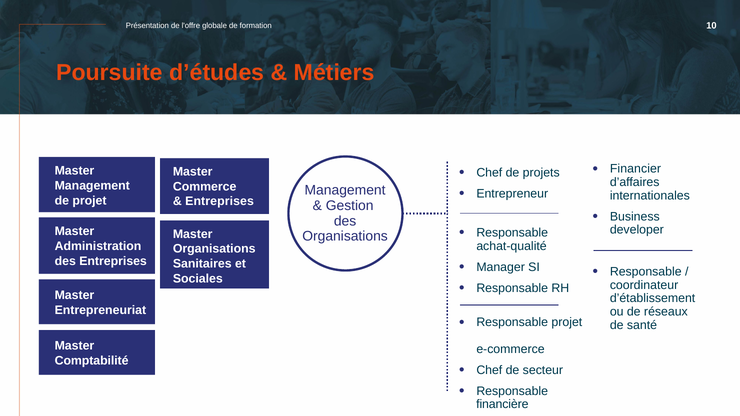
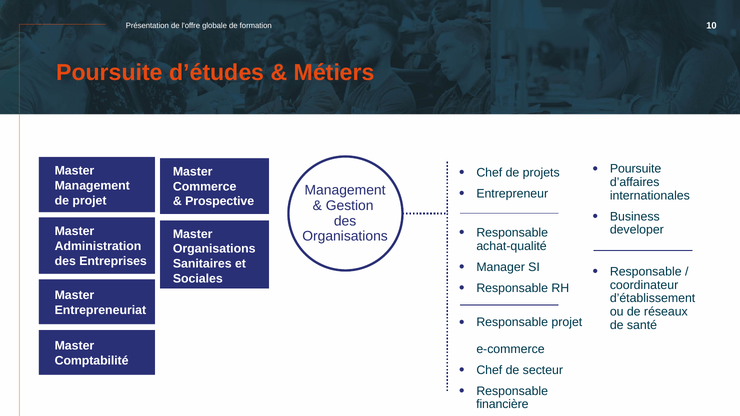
Financier: Financier -> Poursuite (636, 169)
Entreprises: Entreprises -> Prospective (220, 202)
